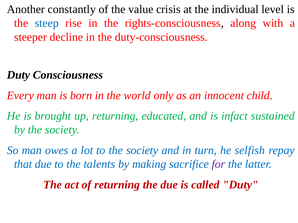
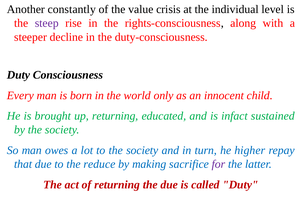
steep colour: blue -> purple (47, 23)
selfish: selfish -> higher (250, 151)
talents: talents -> reduce (99, 165)
